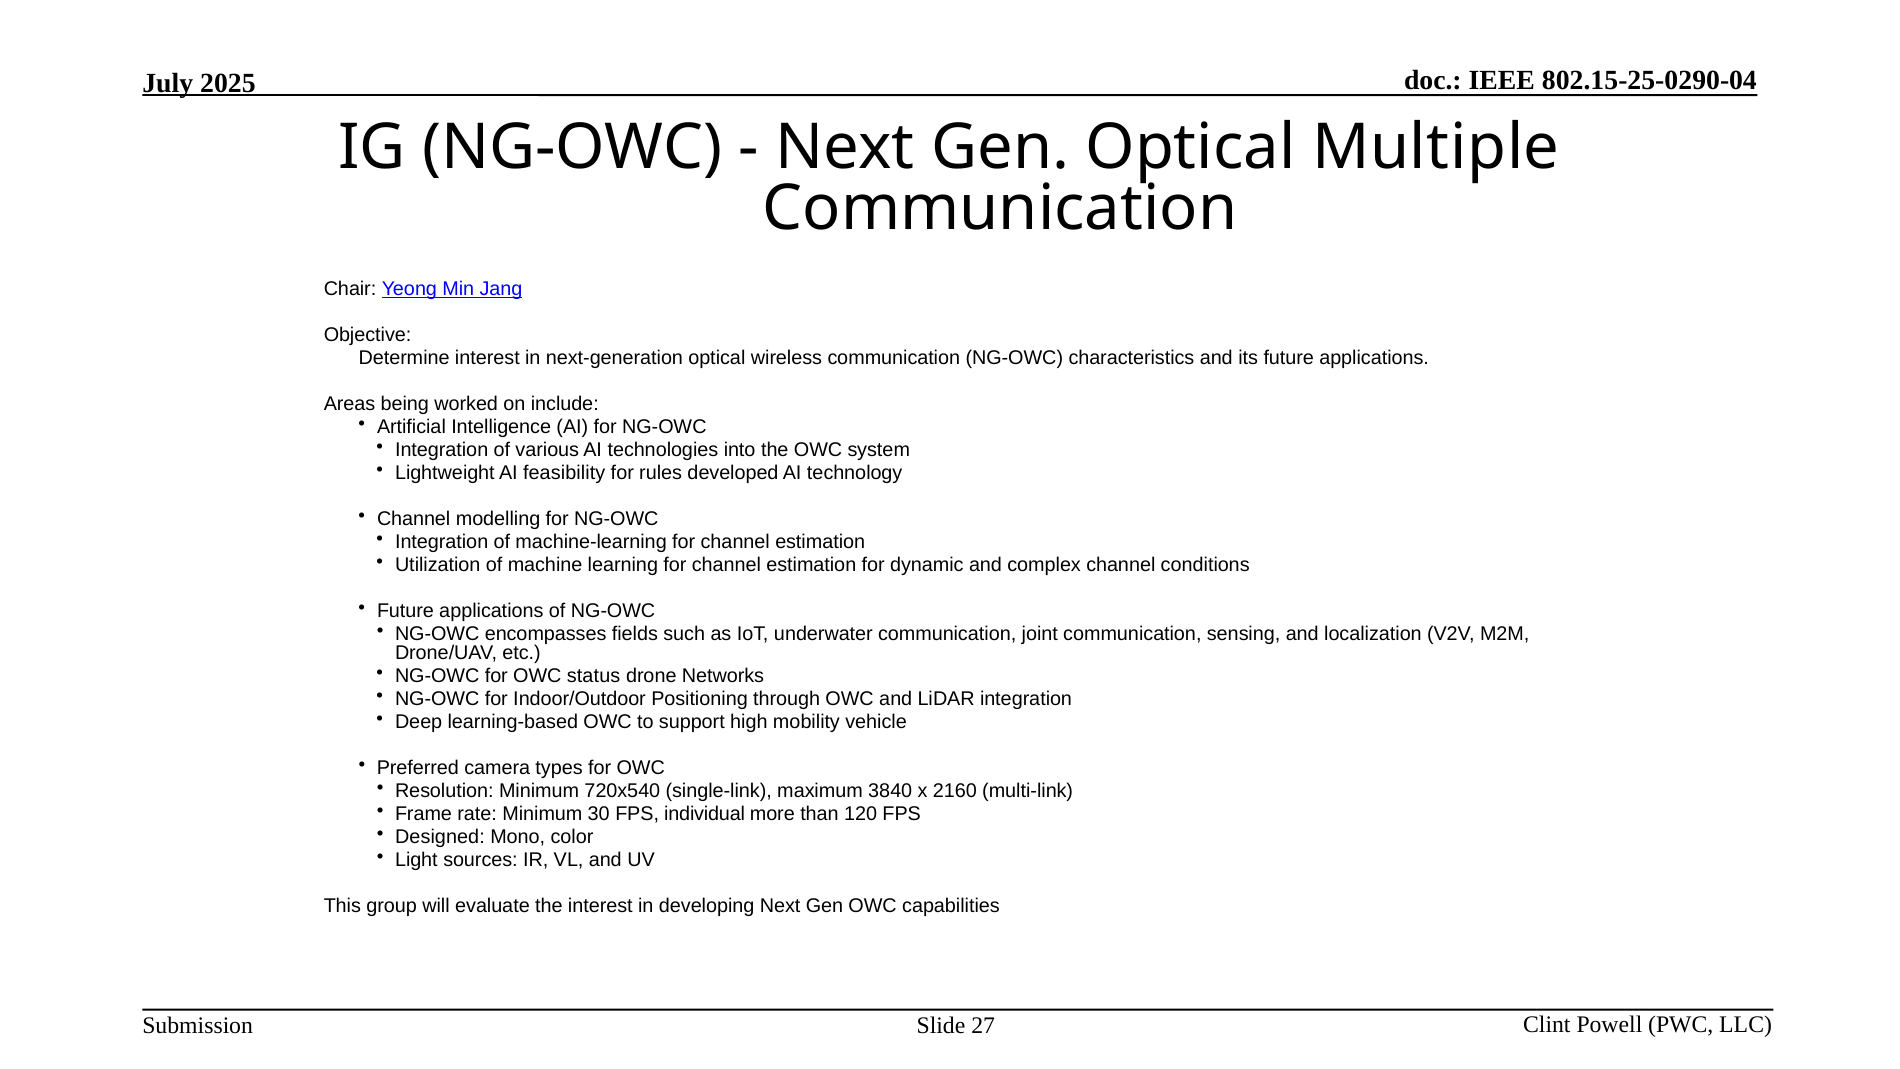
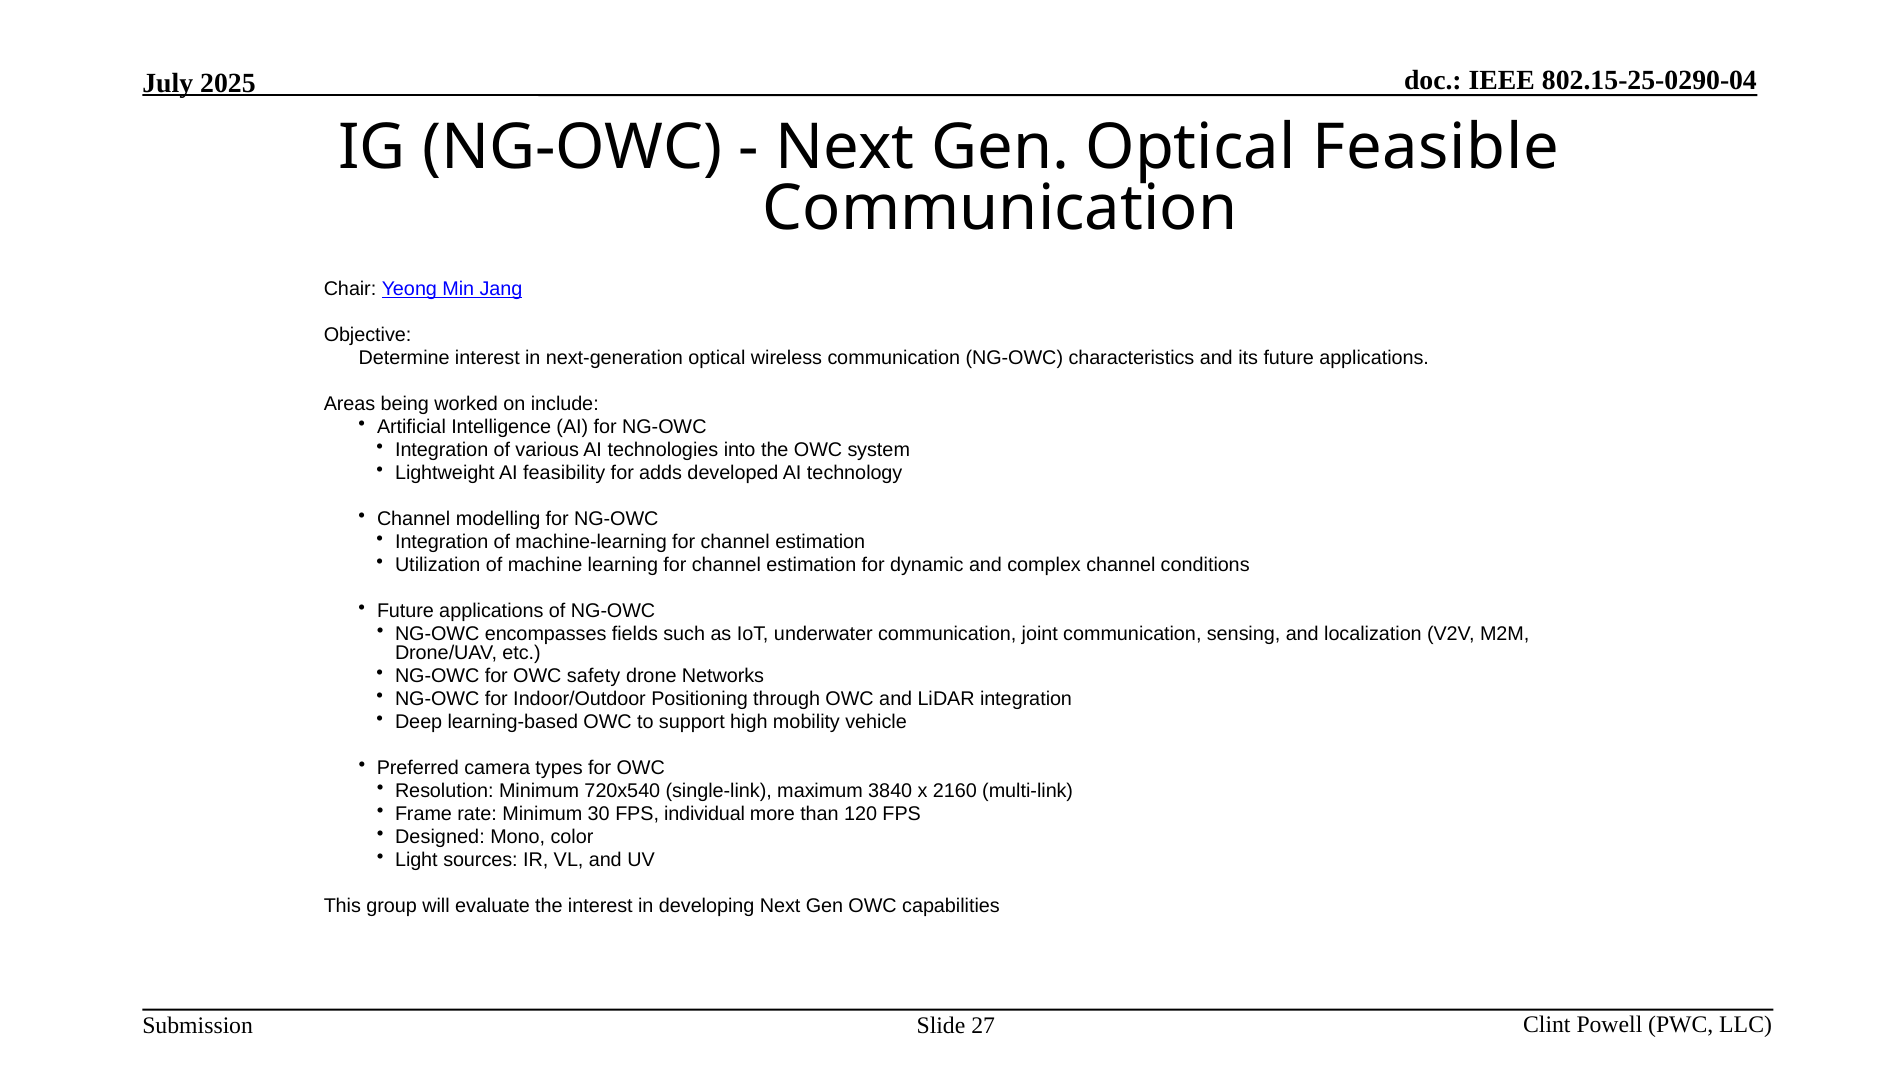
Multiple: Multiple -> Feasible (1436, 147)
rules: rules -> adds (661, 473)
status: status -> safety (594, 676)
